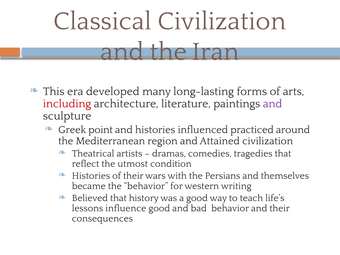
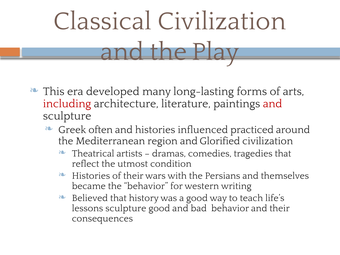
Iran: Iran -> Play (215, 52)
and colour: purple -> red (273, 104)
point: point -> often (101, 130)
Attained: Attained -> Glorified (220, 141)
lessons influence: influence -> sculpture (126, 208)
